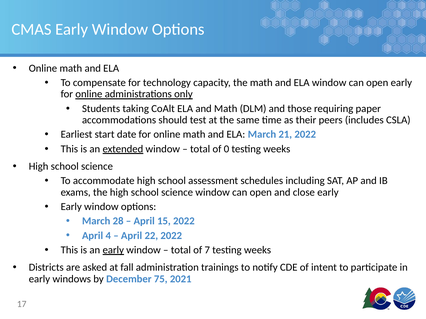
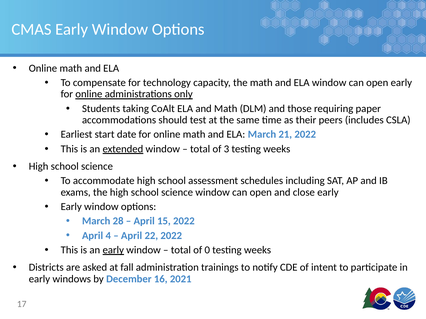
0: 0 -> 3 (226, 149)
7: 7 -> 0 (207, 250)
75: 75 -> 16 (161, 279)
